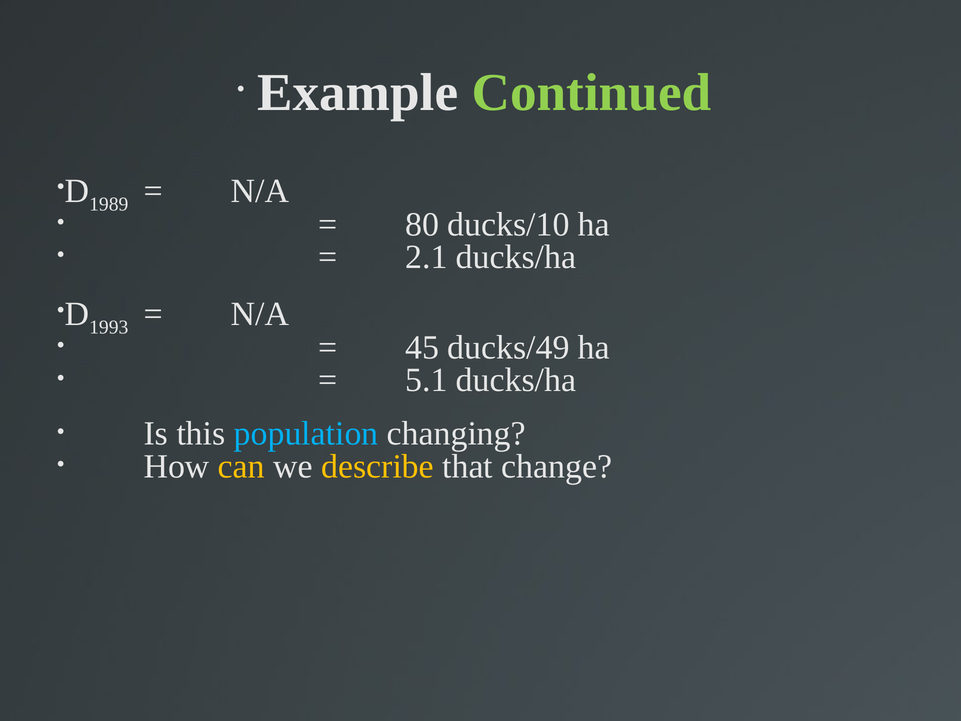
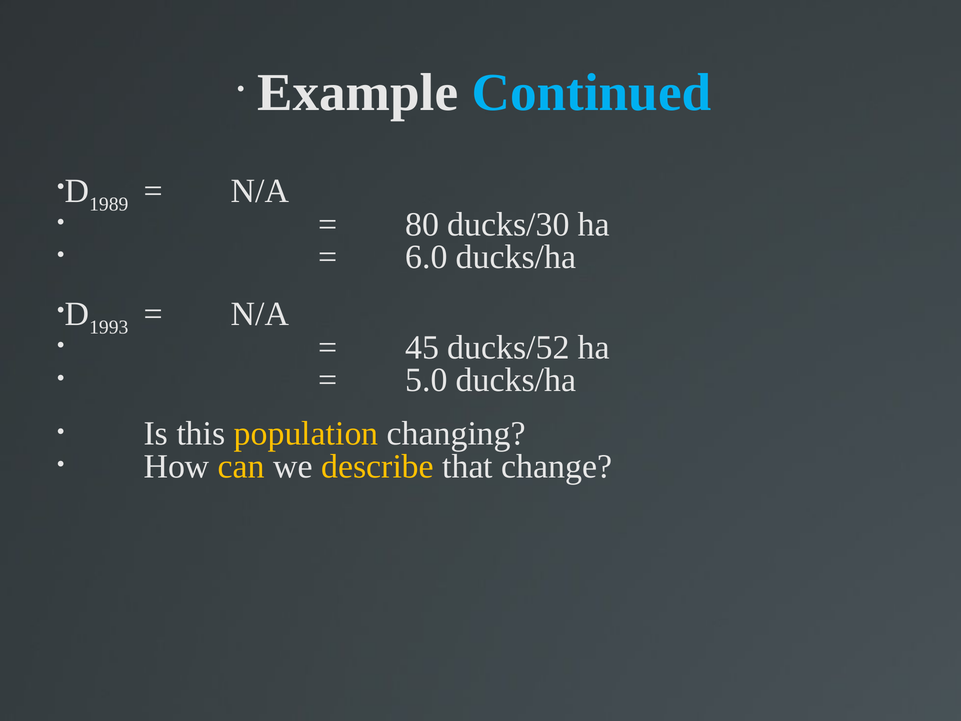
Continued colour: light green -> light blue (591, 93)
ducks/10: ducks/10 -> ducks/30 (509, 224)
2.1: 2.1 -> 6.0 (426, 257)
ducks/49: ducks/49 -> ducks/52 (509, 348)
5.1: 5.1 -> 5.0 (426, 380)
population colour: light blue -> yellow (306, 434)
